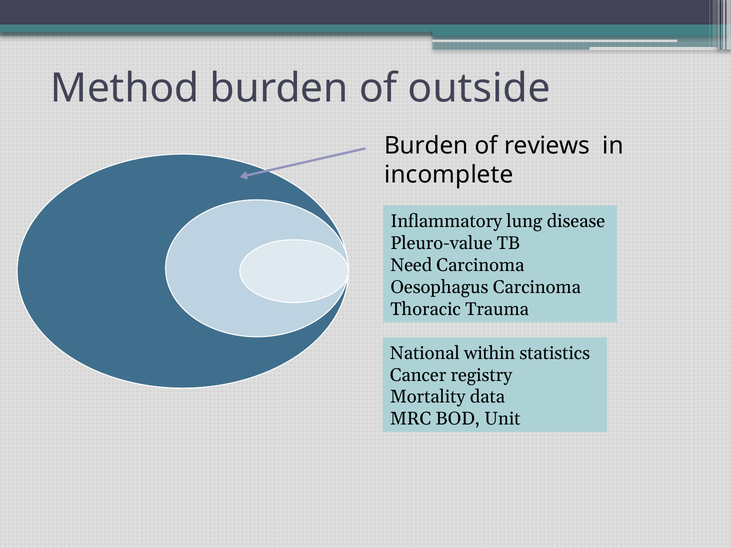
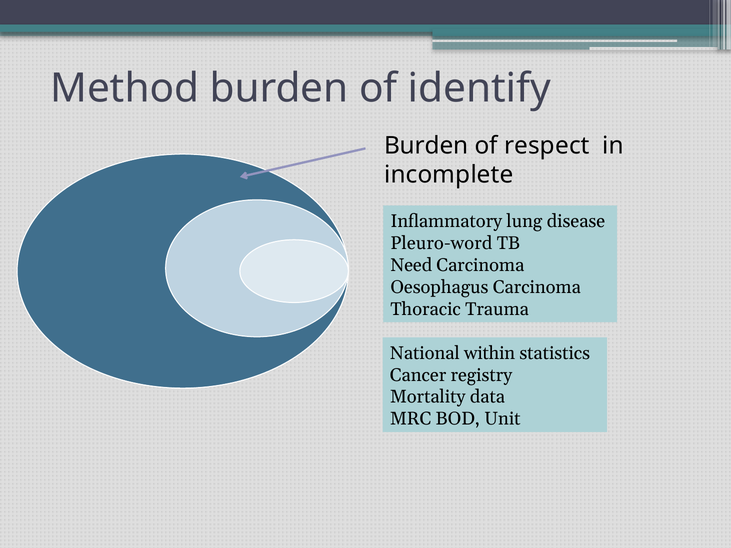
outside: outside -> identify (479, 88)
reviews: reviews -> respect (547, 146)
Pleuro-value: Pleuro-value -> Pleuro-word (441, 243)
